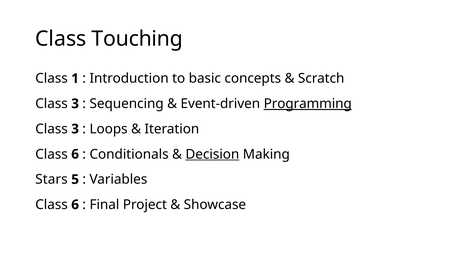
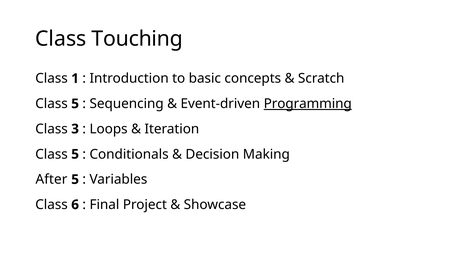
3: 3 -> 5 (75, 103)
6: 6 -> 5 (75, 154)
Decision underline: present -> none (212, 154)
Stars: Stars -> After (51, 179)
